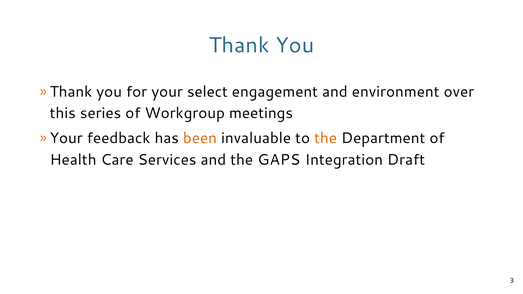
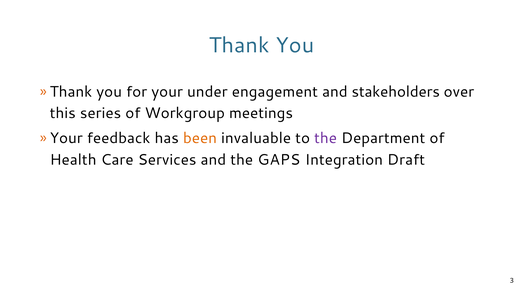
select: select -> under (207, 92)
environment: environment -> stakeholders (396, 92)
the colour: orange -> purple (326, 138)
